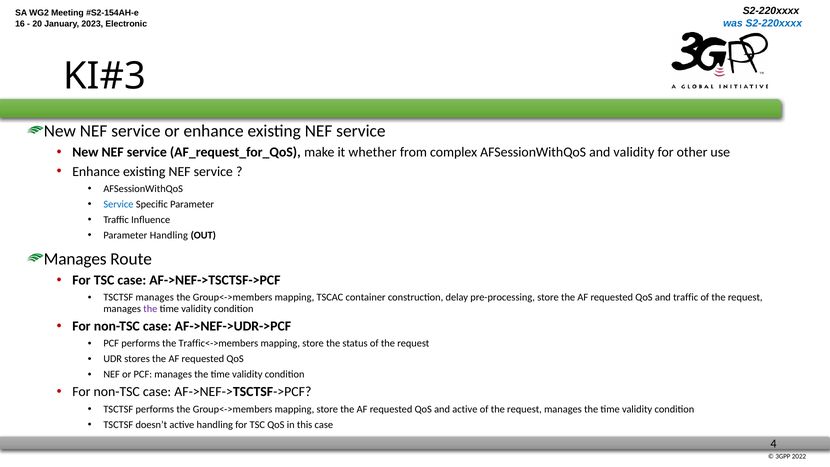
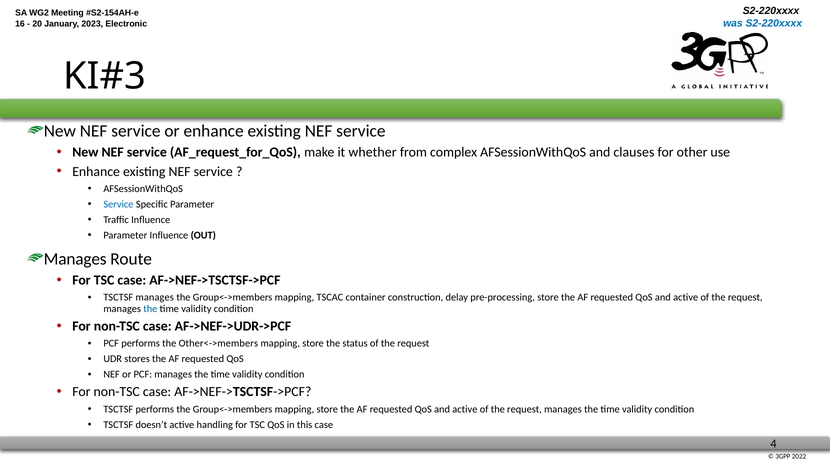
and validity: validity -> clauses (634, 152)
Parameter Handling: Handling -> Influence (169, 235)
traffic: traffic -> active (686, 297)
the colour: purple -> blue (150, 309)
Traffic<->members: Traffic<->members -> Other<->members (218, 343)
